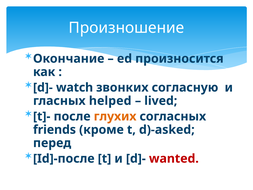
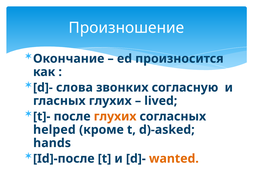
watch: watch -> слова (74, 87)
гласных helped: helped -> глухих (110, 101)
friends: friends -> helped (54, 130)
перед: перед -> hands (52, 143)
wanted colour: red -> orange (174, 158)
